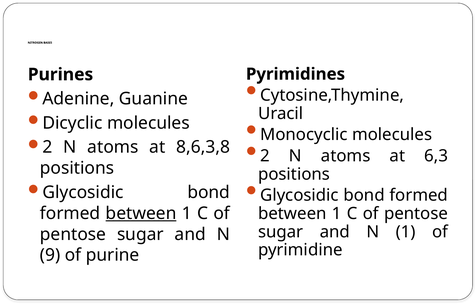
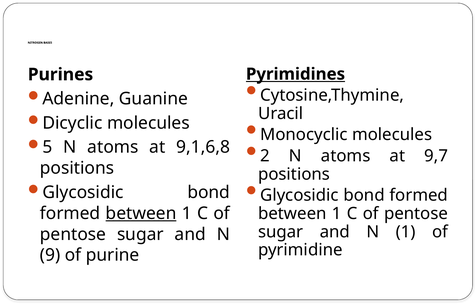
Pyrimidines underline: none -> present (296, 74)
2: 2 -> 5 (47, 147)
8,6,3,8: 8,6,3,8 -> 9,1,6,8 (203, 147)
6,3: 6,3 -> 9,7 (436, 155)
